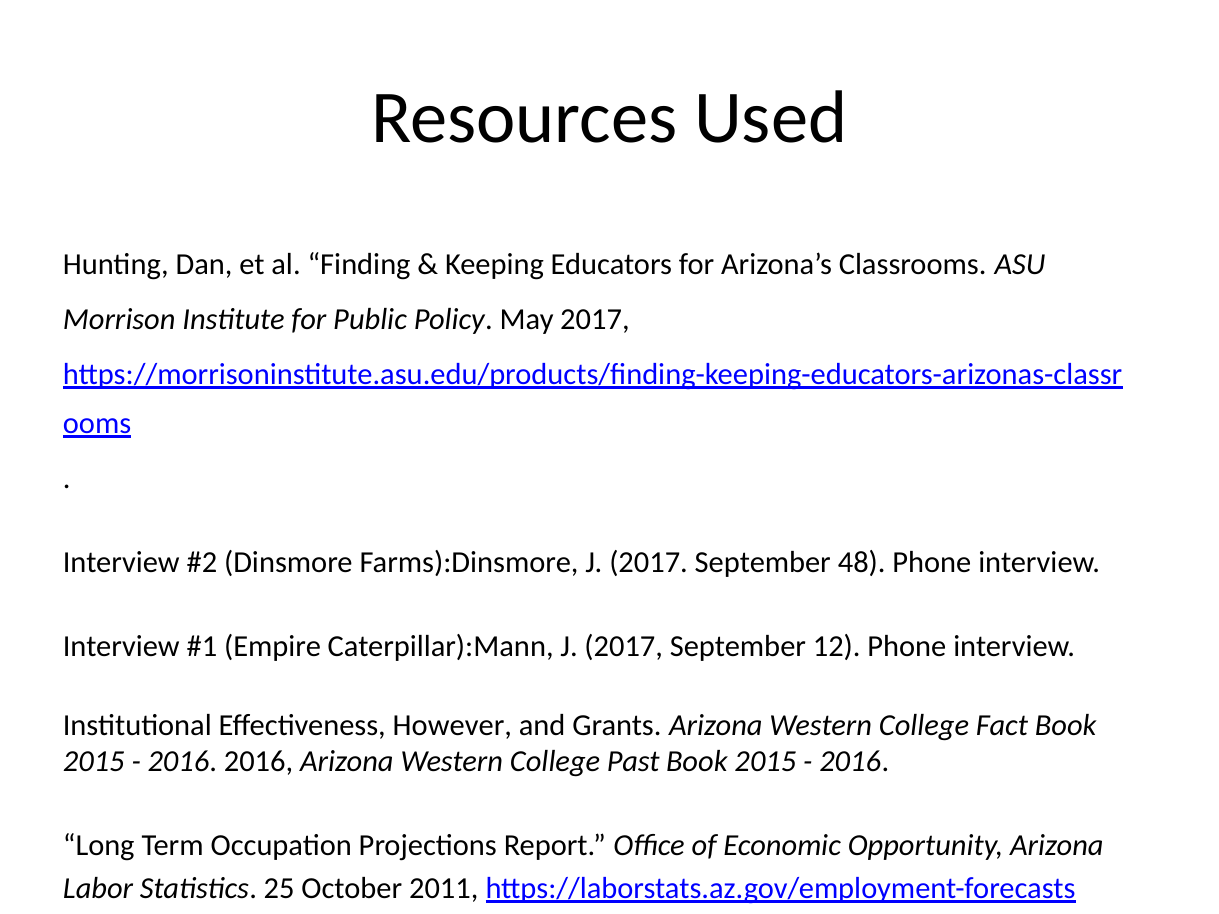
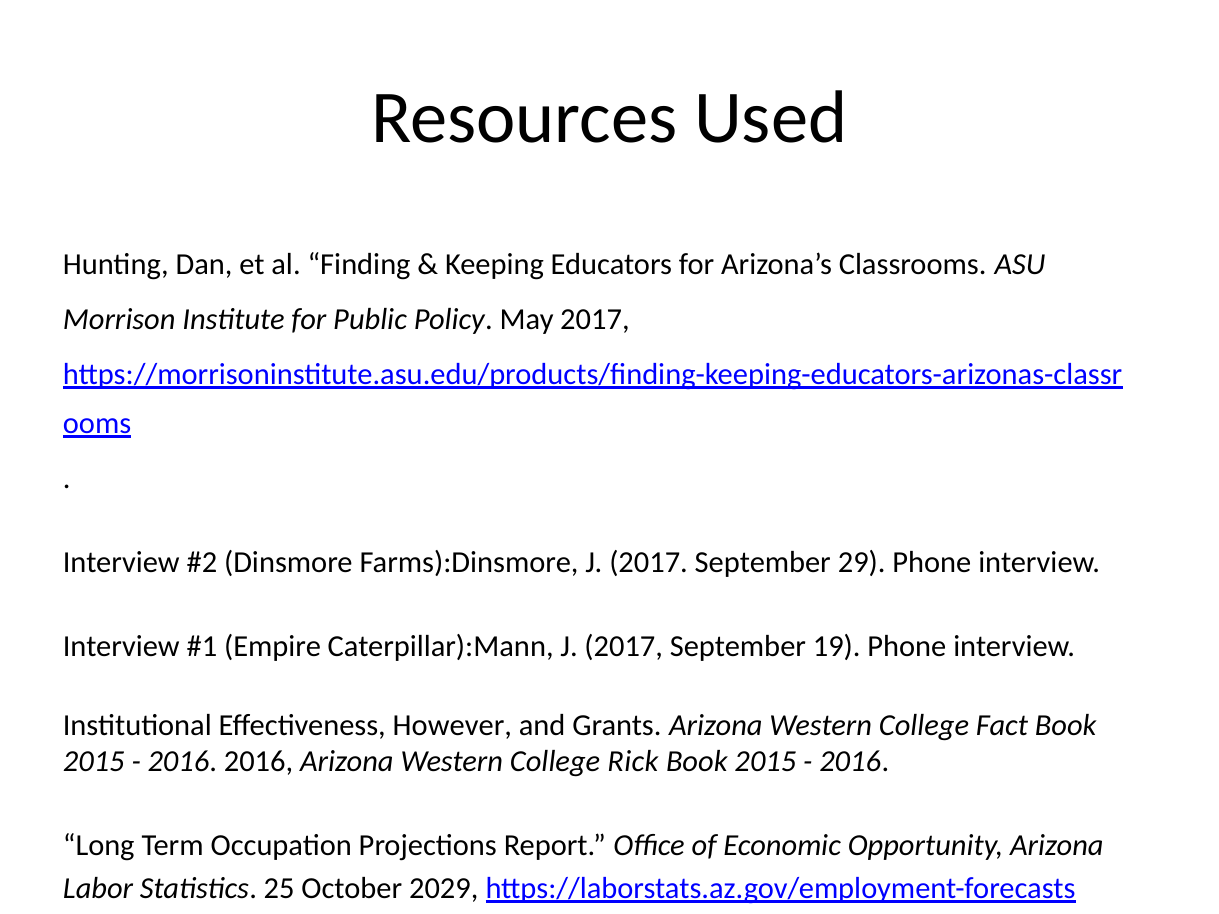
48: 48 -> 29 (862, 563)
12: 12 -> 19 (837, 647)
Past: Past -> Rick (633, 762)
2011: 2011 -> 2029 (444, 888)
